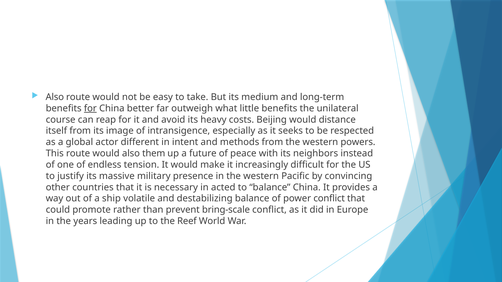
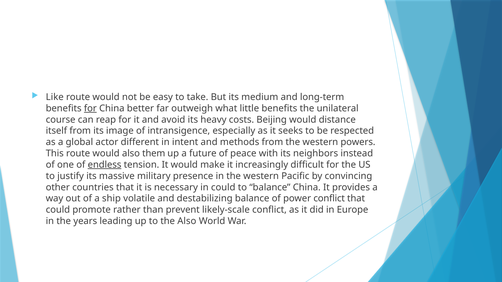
Also: Also -> Like (55, 97)
endless underline: none -> present (105, 165)
in acted: acted -> could (223, 188)
bring-scale: bring-scale -> likely-scale (226, 210)
the Reef: Reef -> Also (187, 221)
